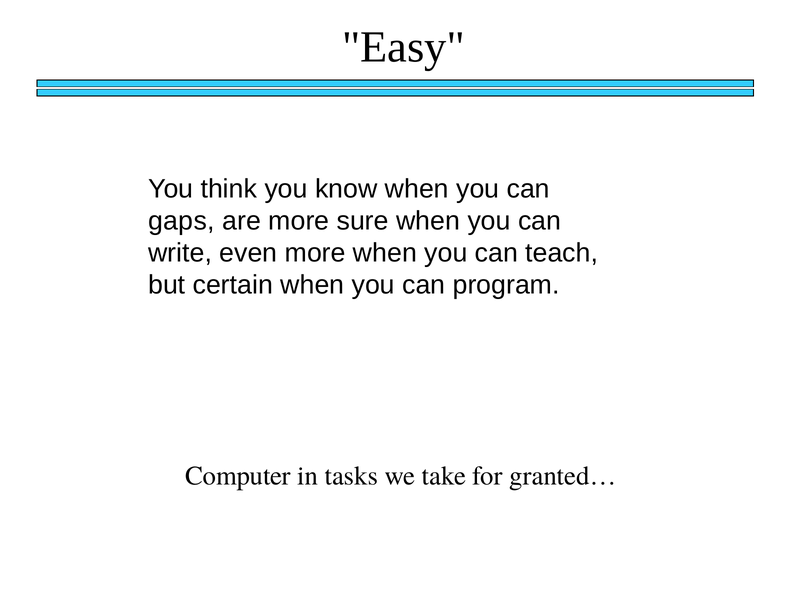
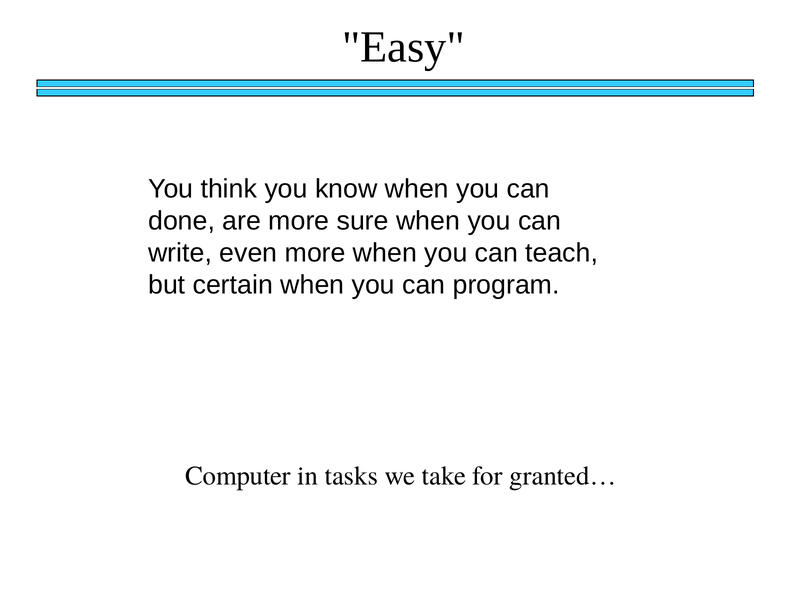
gaps: gaps -> done (182, 221)
